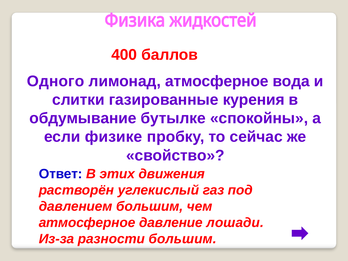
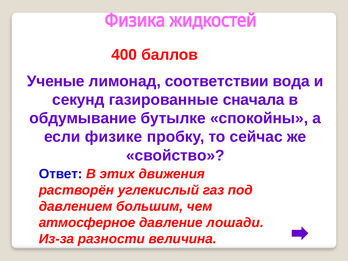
Одного: Одного -> Ученые (56, 81)
лимонад атмосферное: атмосферное -> соответствии (217, 81)
слитки: слитки -> секунд (78, 100)
курения: курения -> сначала (254, 100)
разности большим: большим -> величина (183, 239)
